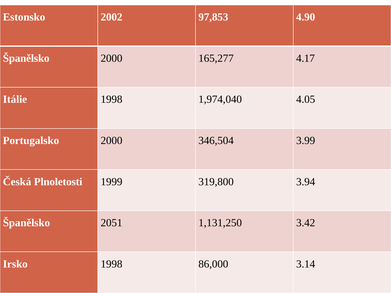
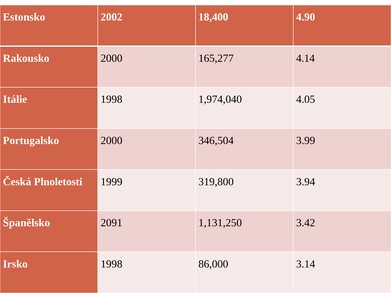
97,853: 97,853 -> 18,400 (213, 17)
Španělsko: Španělsko -> Rakousko (26, 58)
4.17: 4.17 -> 4.14 (306, 58)
2051: 2051 -> 2091 (112, 223)
